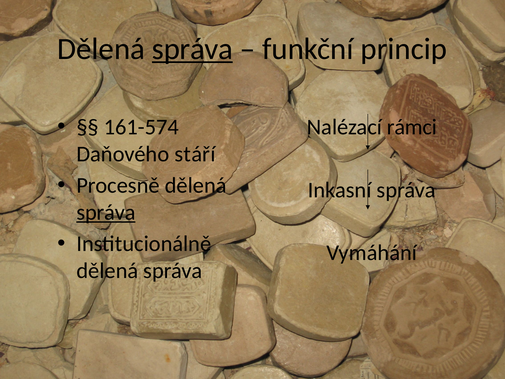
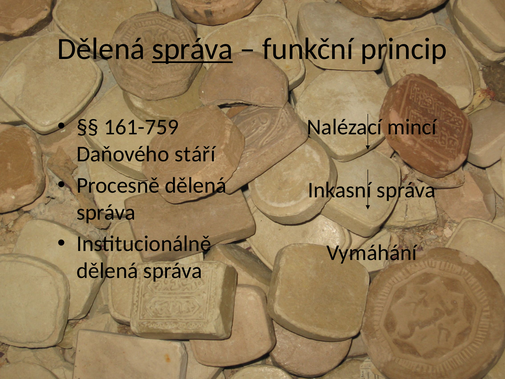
161-574: 161-574 -> 161-759 (141, 127)
rámci: rámci -> mincí (412, 127)
správa underline: present -> none (106, 212)
